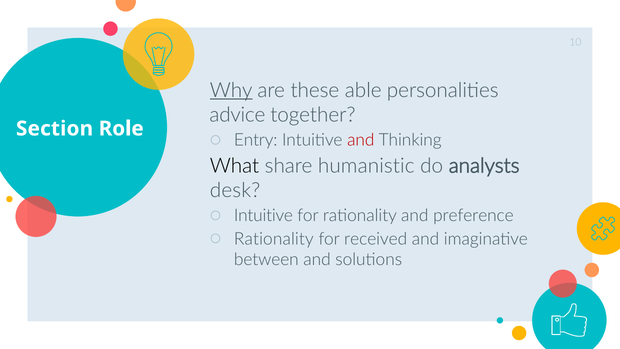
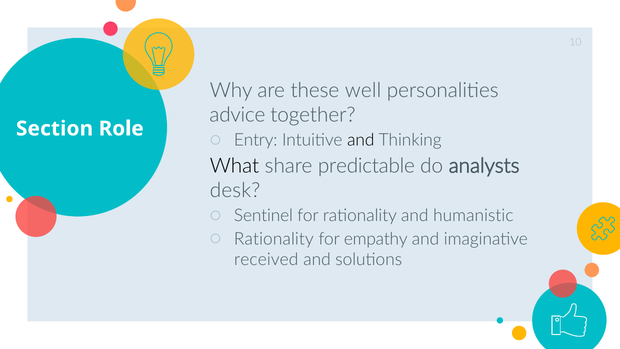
Why underline: present -> none (231, 90)
able: able -> well (363, 90)
and colour: red -> black (361, 140)
humanistic: humanistic -> predictable (366, 166)
Intuitive: Intuitive -> Sentinel (263, 215)
preference: preference -> humanistic (473, 215)
received: received -> empathy (376, 239)
between: between -> received (266, 259)
